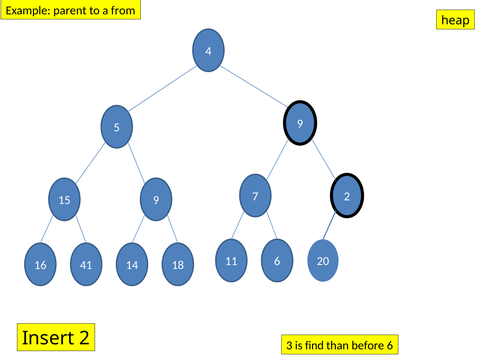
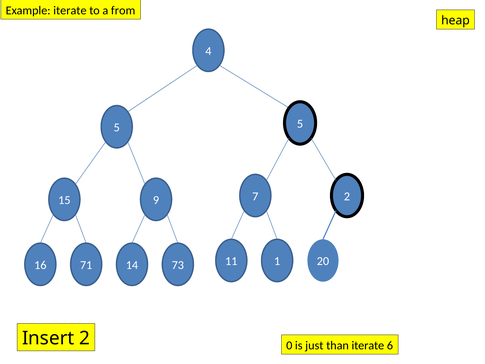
Example parent: parent -> iterate (70, 10)
5 9: 9 -> 5 (300, 124)
11 6: 6 -> 1 (277, 261)
41: 41 -> 71 (86, 265)
18: 18 -> 73 (178, 265)
3: 3 -> 0 (289, 345)
find: find -> just (314, 345)
than before: before -> iterate (368, 345)
